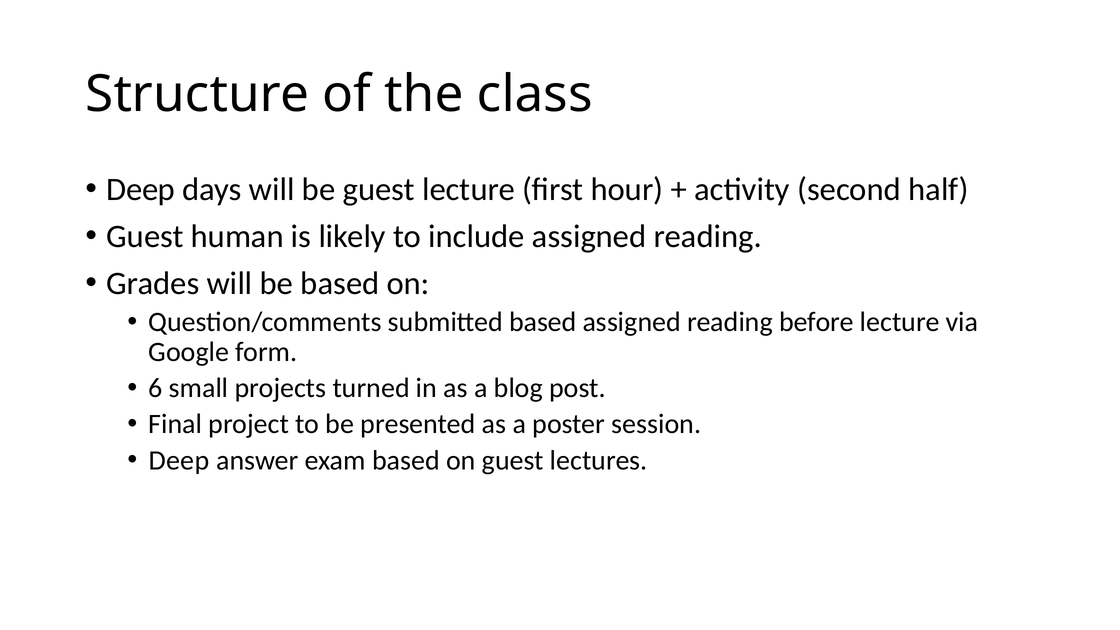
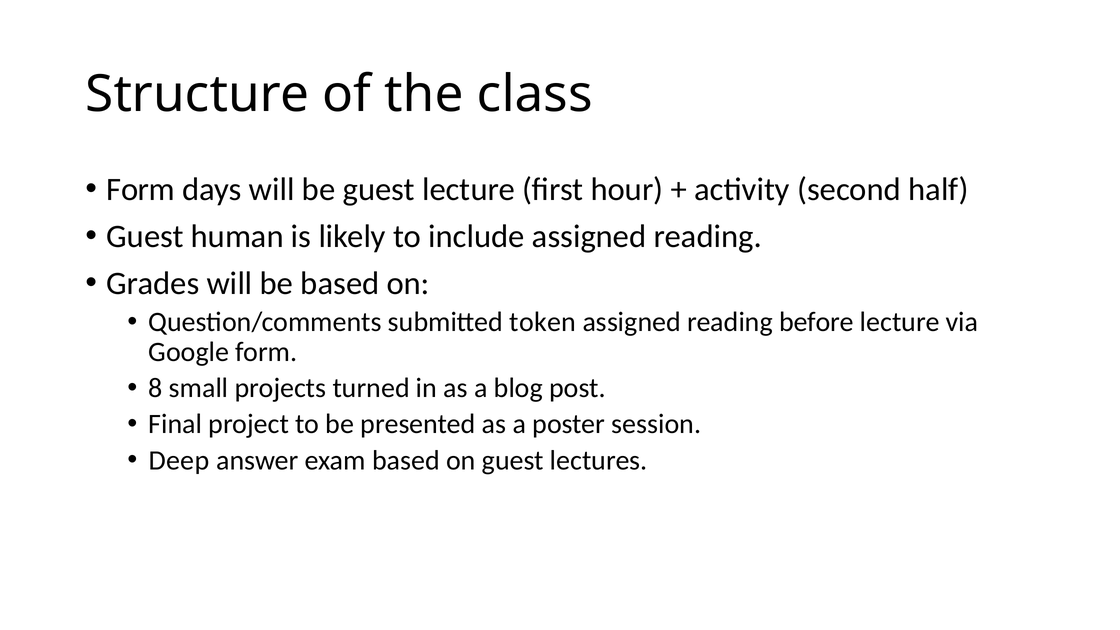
Deep: Deep -> Form (141, 189)
submitted based: based -> token (543, 322)
6: 6 -> 8 (155, 388)
